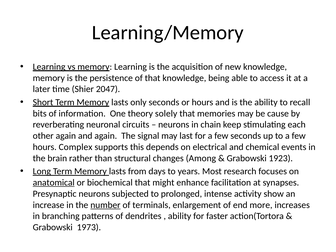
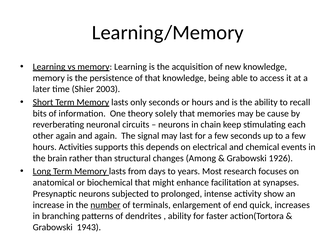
2047: 2047 -> 2003 (108, 89)
Complex: Complex -> Activities (76, 147)
1923: 1923 -> 1926 (281, 158)
anatomical underline: present -> none (54, 183)
more: more -> quick (261, 205)
1973: 1973 -> 1943 (89, 227)
